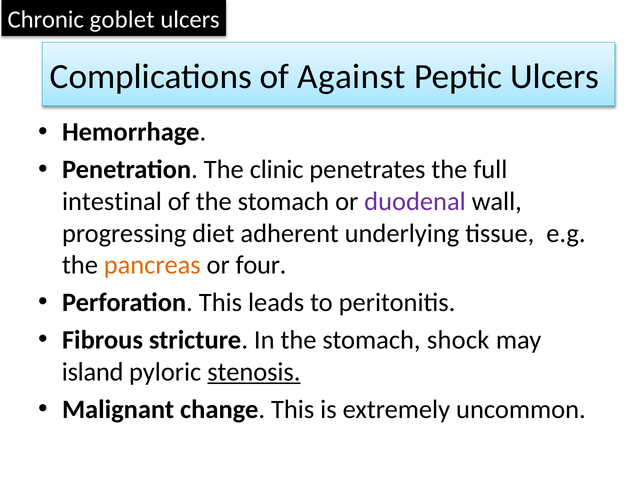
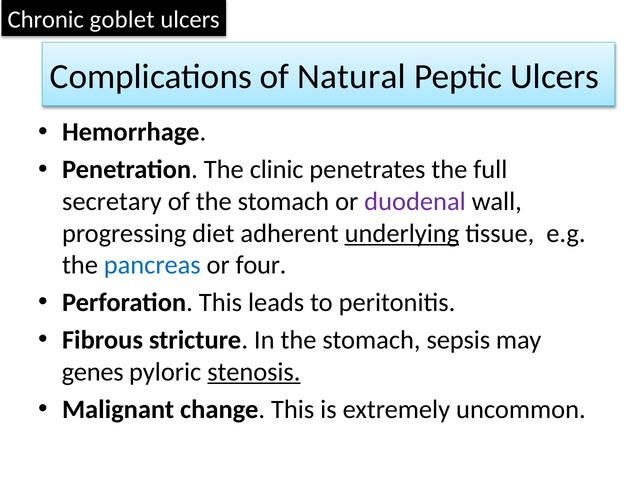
Against: Against -> Natural (352, 77)
intestinal: intestinal -> secretary (112, 201)
underlying underline: none -> present (402, 233)
pancreas colour: orange -> blue (152, 265)
shock: shock -> sepsis (458, 340)
island: island -> genes (93, 372)
